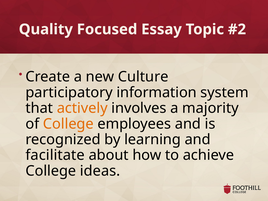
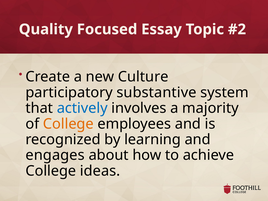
information: information -> substantive (156, 92)
actively colour: orange -> blue (82, 108)
facilitate: facilitate -> engages (55, 155)
